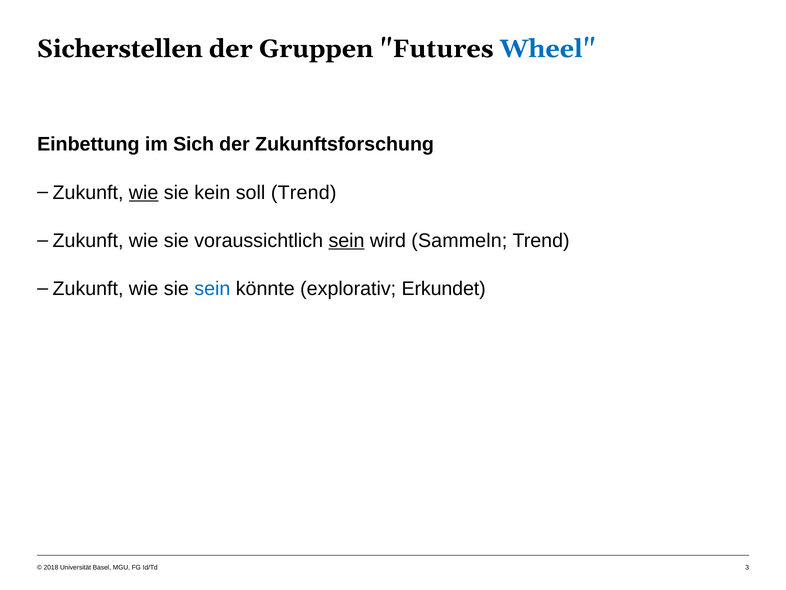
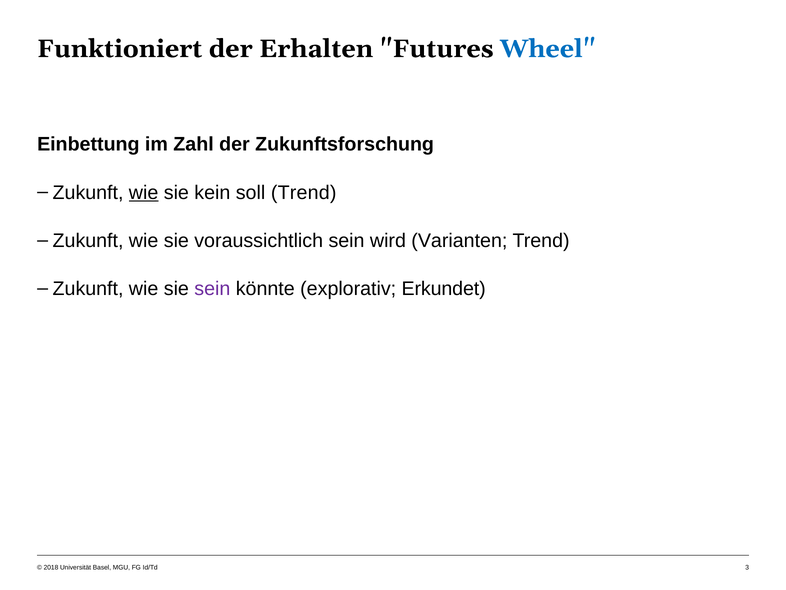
Sicherstellen: Sicherstellen -> Funktioniert (120, 49)
Gruppen: Gruppen -> Erhalten (316, 49)
Sich: Sich -> Zahl (194, 144)
sein underline: present -> none (347, 240)
Sammeln: Sammeln -> Varianten (459, 240)
sein colour: blue -> purple (212, 288)
